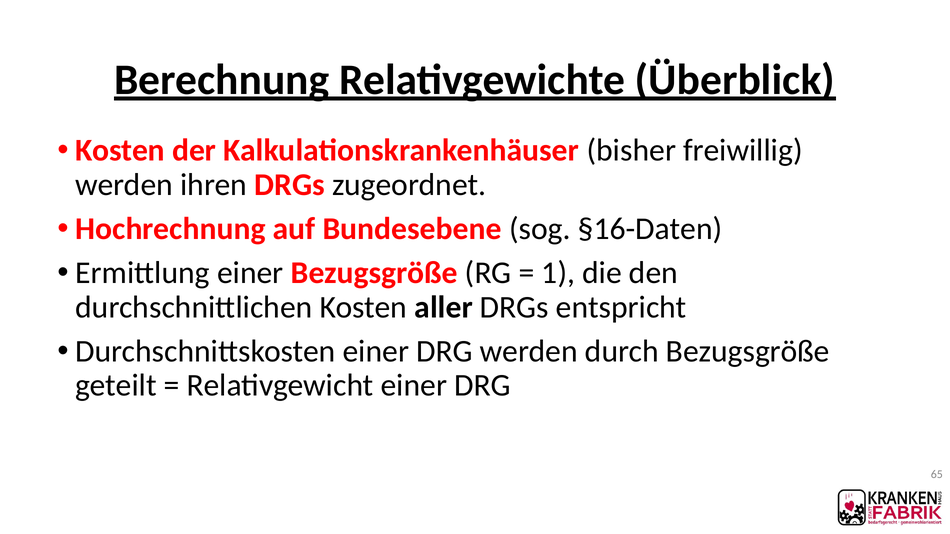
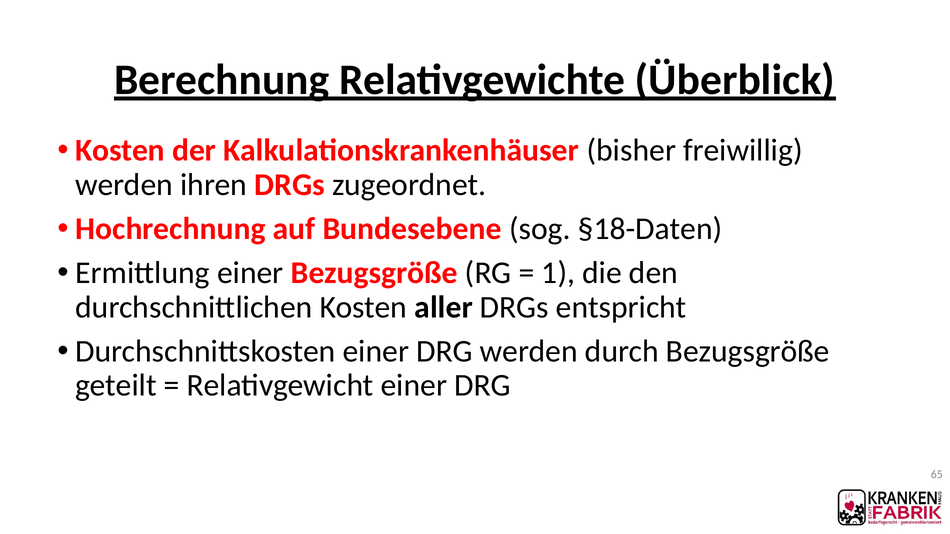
§16-Daten: §16-Daten -> §18-Daten (650, 229)
